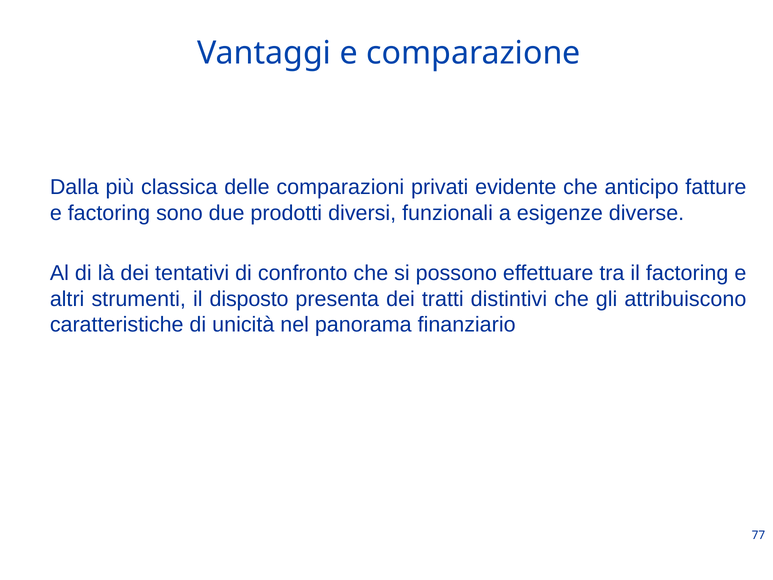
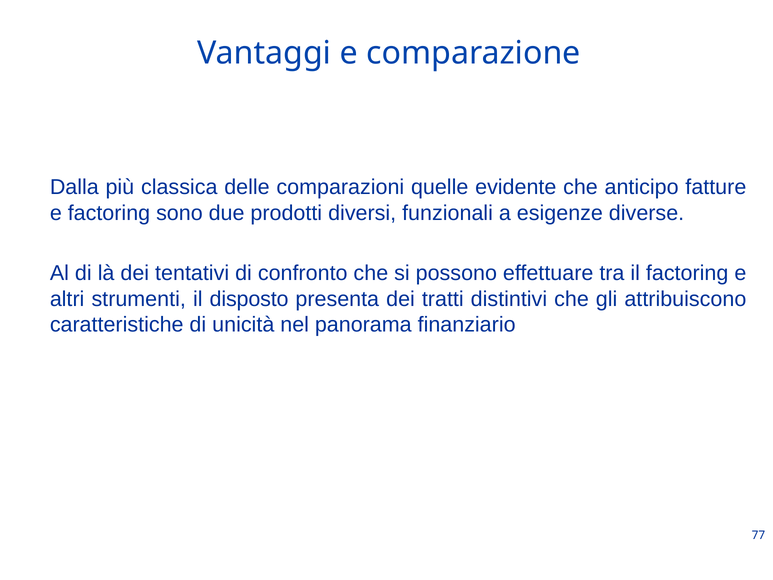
privati: privati -> quelle (440, 187)
